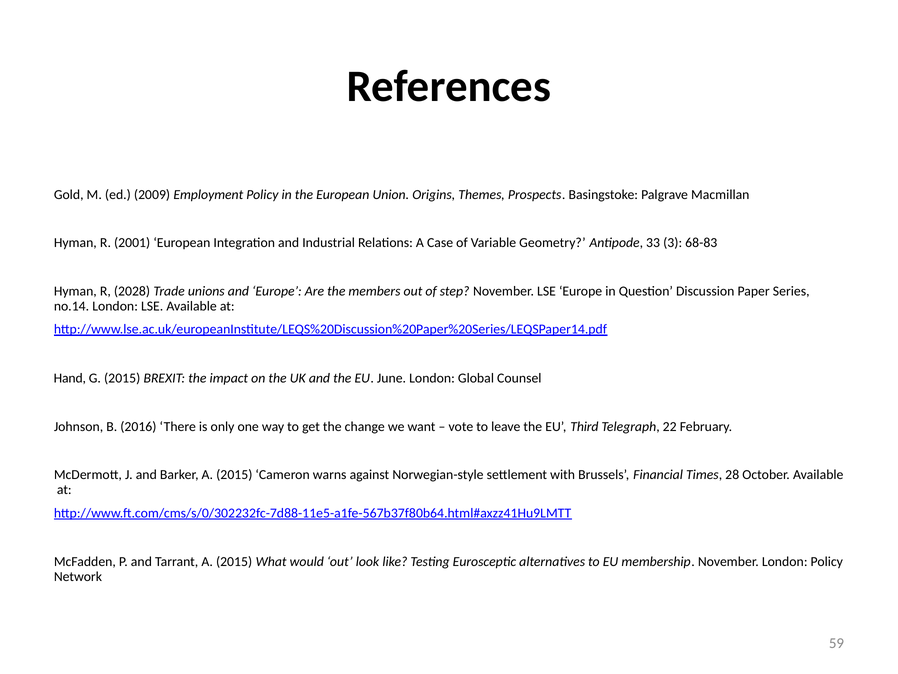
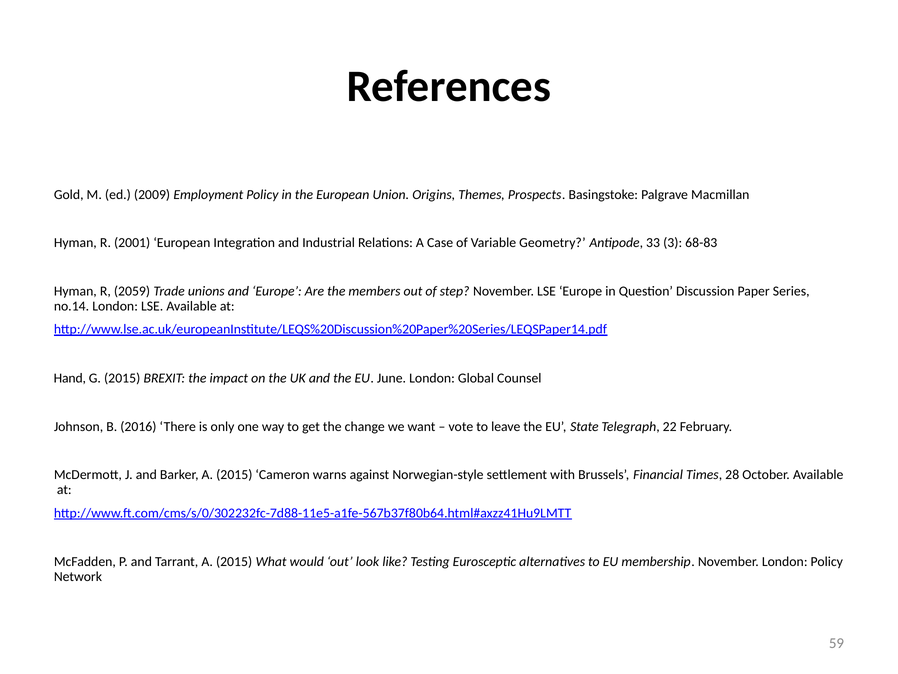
2028: 2028 -> 2059 (132, 291)
Third: Third -> State (584, 426)
